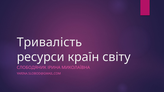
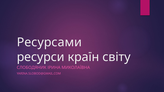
Тривалість: Тривалість -> Ресурсами (49, 42)
